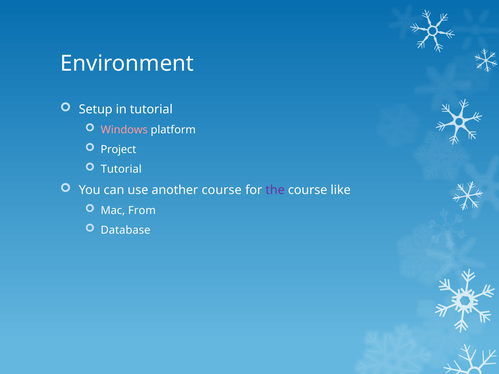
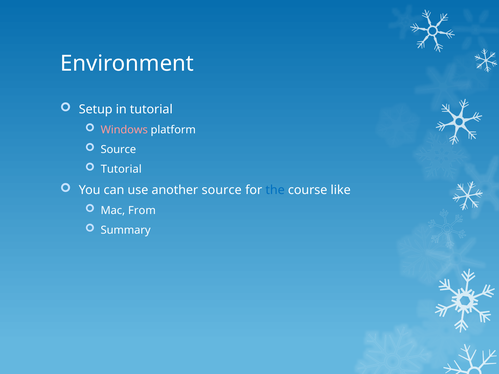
Project: Project -> Source (118, 150)
another course: course -> source (222, 190)
the colour: purple -> blue (275, 190)
Database: Database -> Summary (126, 230)
